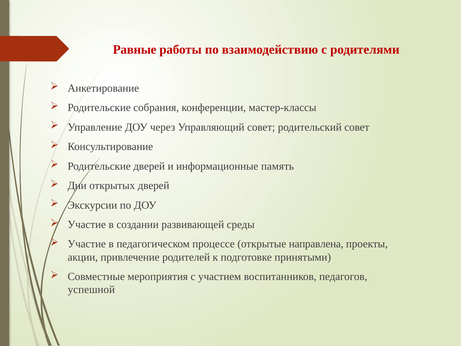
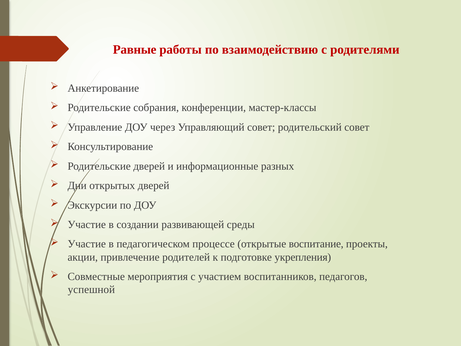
память: память -> разных (278, 166)
направлена: направлена -> воспитание (316, 244)
принятыми: принятыми -> укрепления (303, 257)
